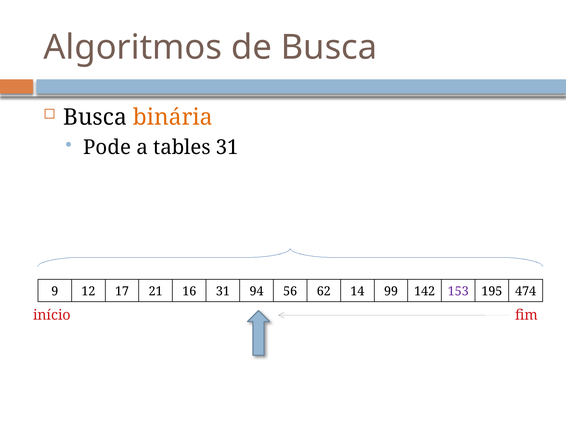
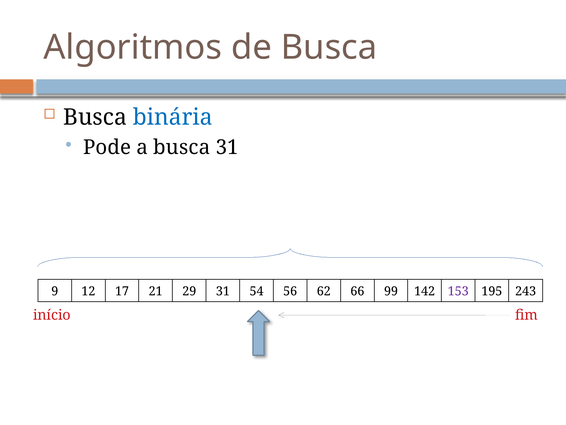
binária colour: orange -> blue (173, 117)
a tables: tables -> busca (182, 147)
16: 16 -> 29 (189, 291)
94: 94 -> 54 (257, 291)
14: 14 -> 66 (357, 291)
474: 474 -> 243 (526, 291)
